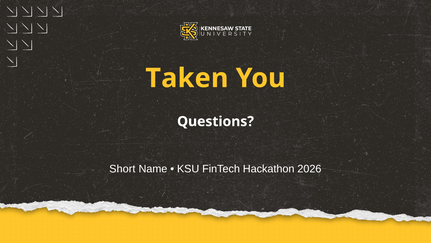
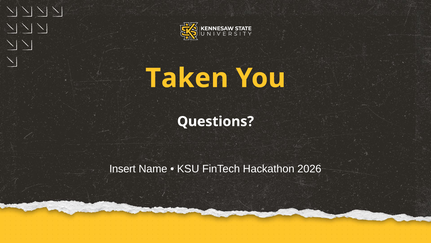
Short: Short -> Insert (122, 169)
